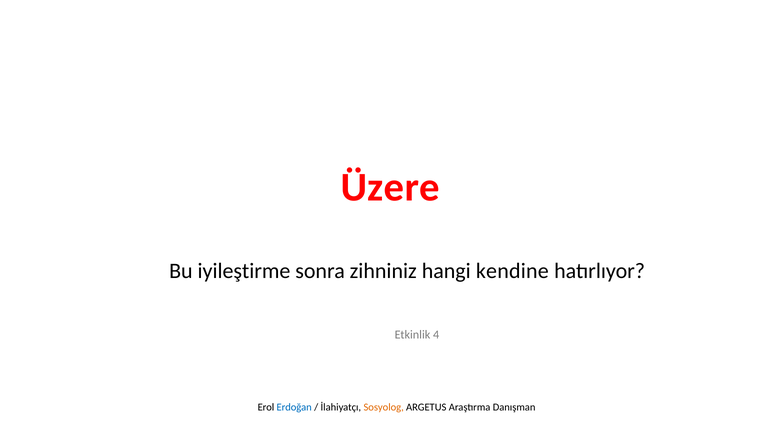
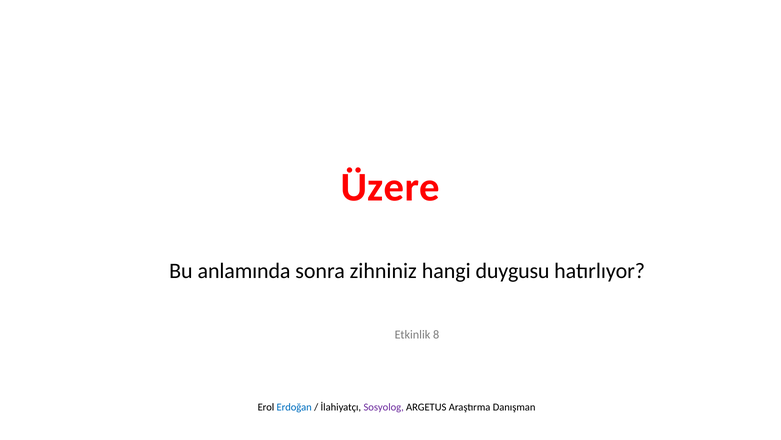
iyileştirme: iyileştirme -> anlamında (244, 271)
kendine: kendine -> duygusu (513, 271)
4: 4 -> 8 (436, 334)
Sosyolog colour: orange -> purple (384, 406)
